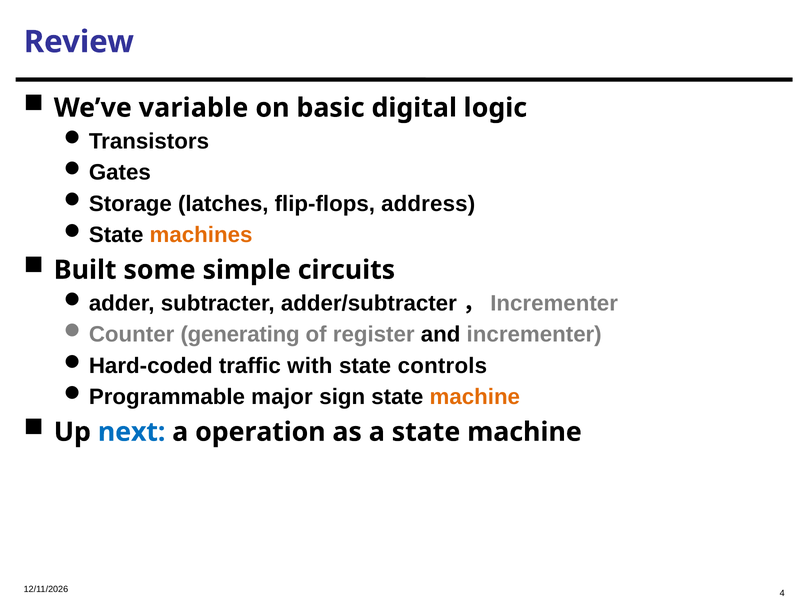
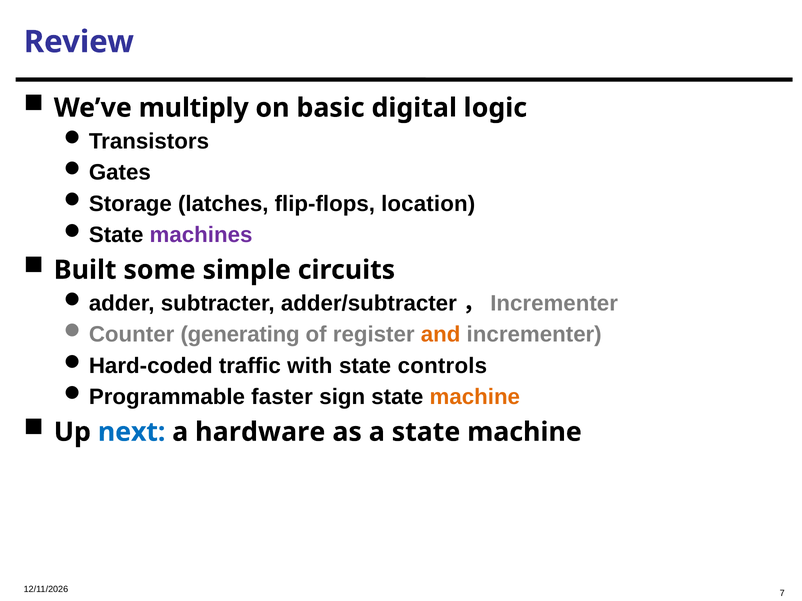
variable: variable -> multiply (194, 108)
address: address -> location (428, 204)
machines colour: orange -> purple (201, 235)
and colour: black -> orange (441, 335)
major: major -> faster (282, 397)
operation: operation -> hardware (260, 432)
4: 4 -> 7 (782, 594)
